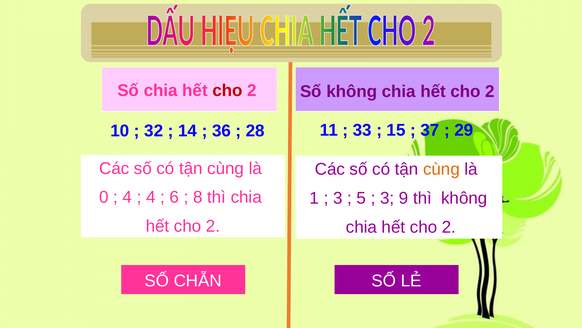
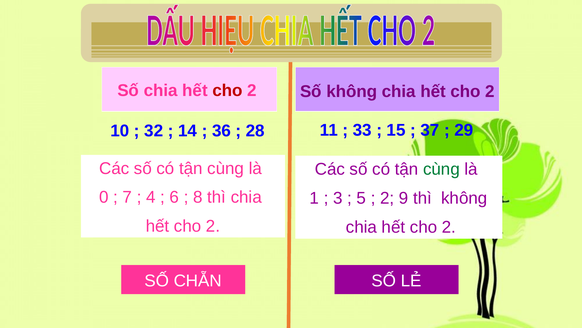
cùng colour: orange -> green (441, 169)
4: 4 -> 7 (127, 197)
3: 3 -> 2 (387, 198)
